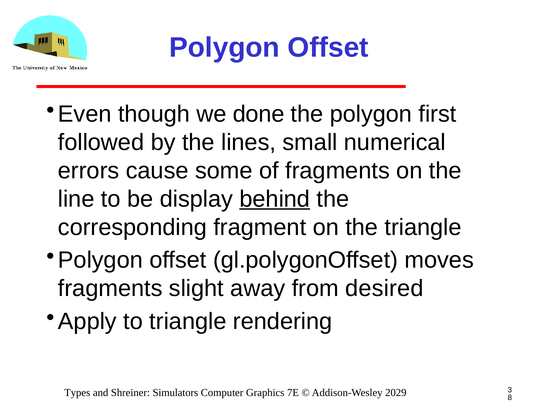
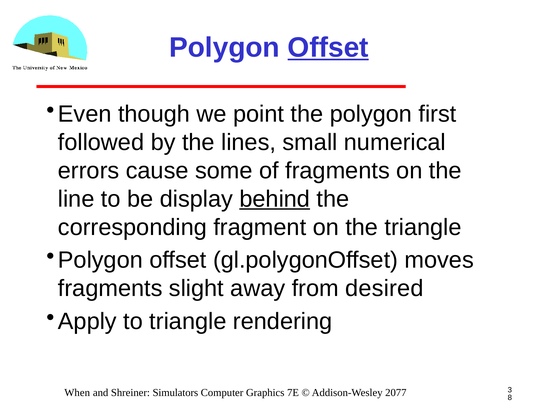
Offset underline: none -> present (328, 48)
done: done -> point (259, 114)
Types: Types -> When (77, 393)
2029: 2029 -> 2077 (396, 393)
